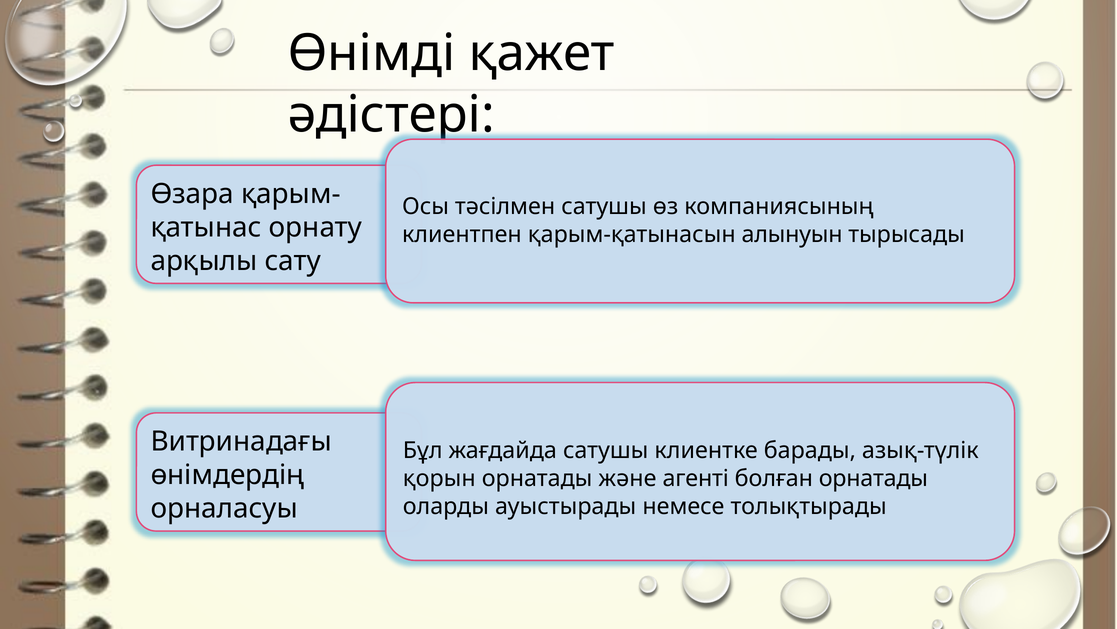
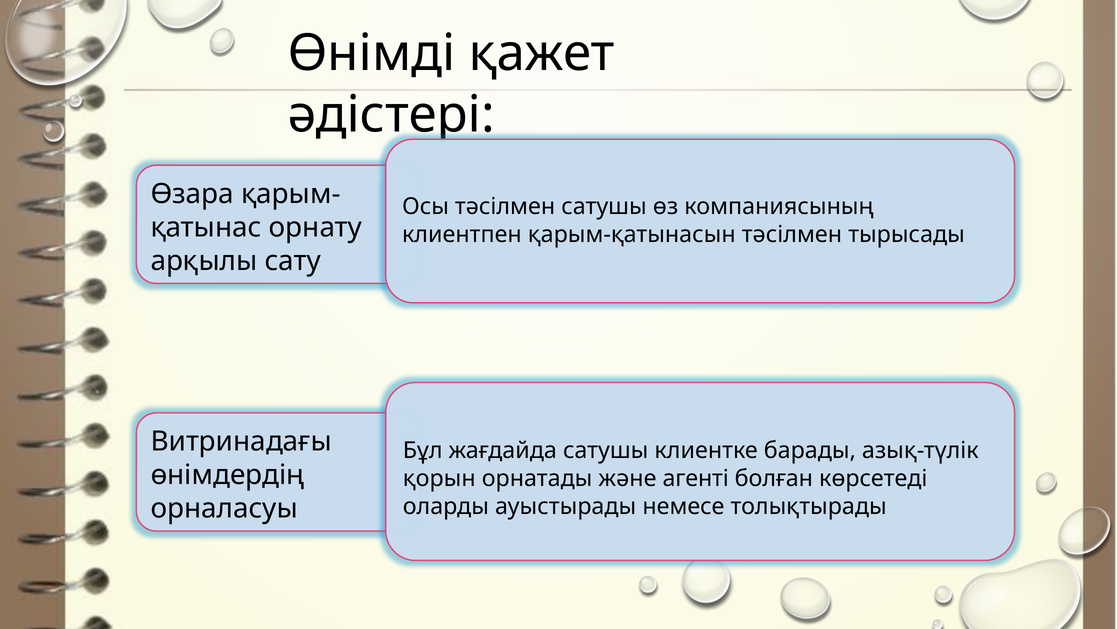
қарым-қатынасын алынуын: алынуын -> тәсілмен (792, 234)
болған орнатады: орнатады -> көрсетеді (873, 478)
